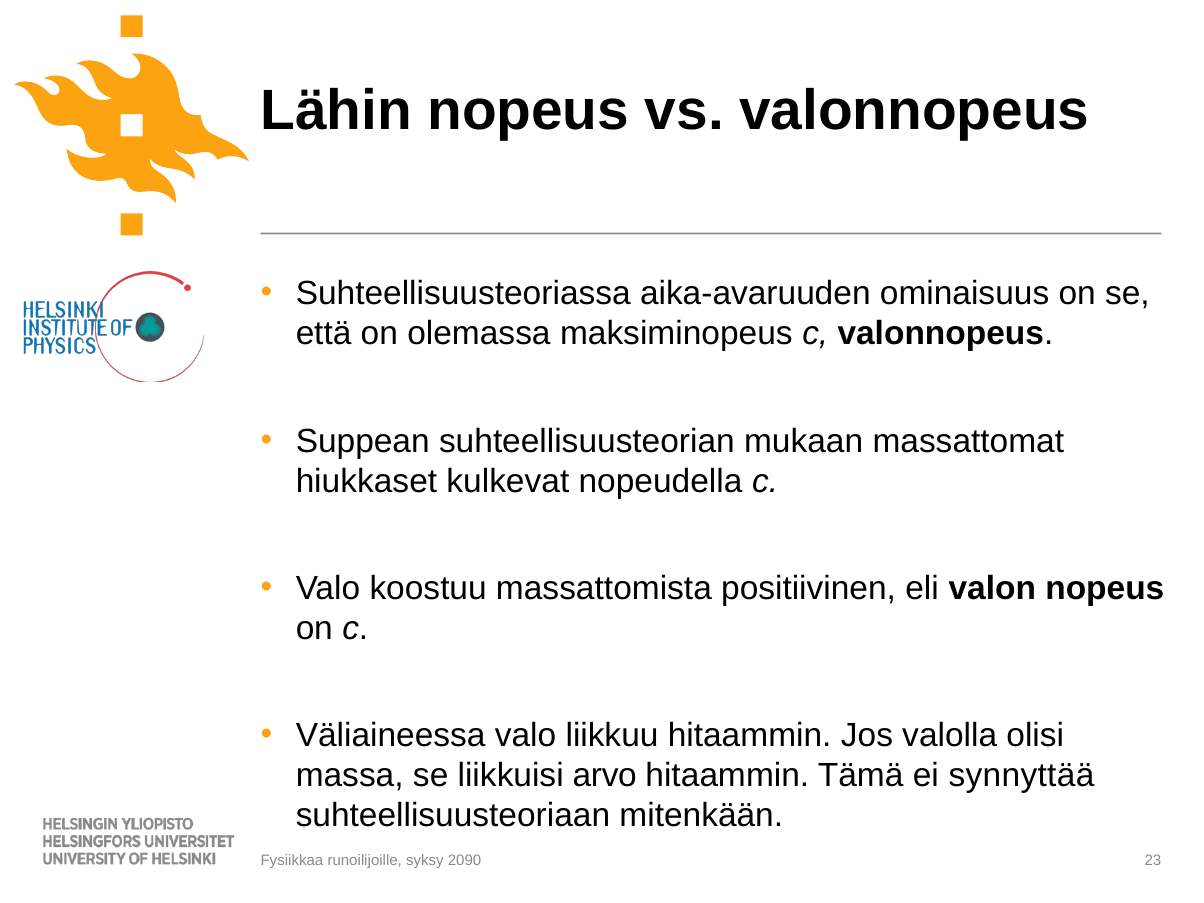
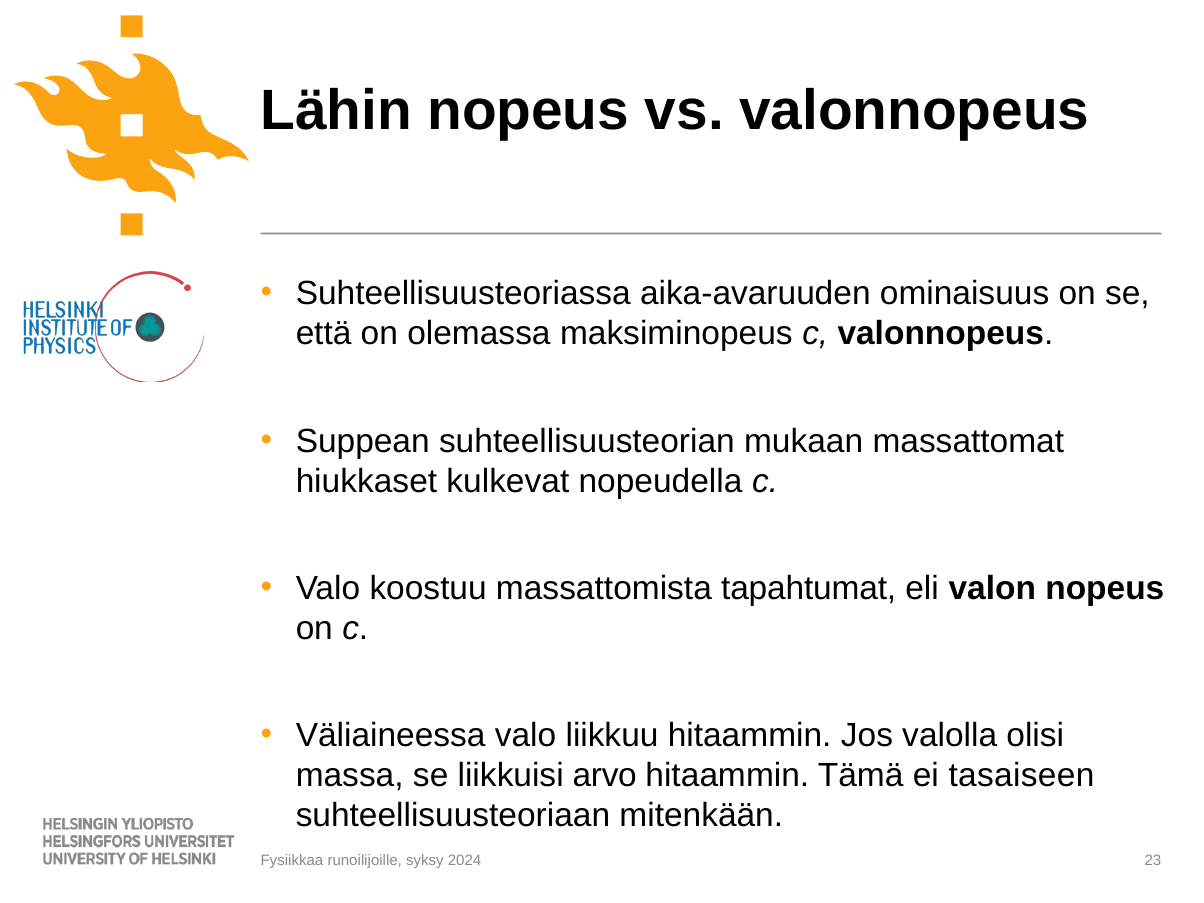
positiivinen: positiivinen -> tapahtumat (809, 588)
synnyttää: synnyttää -> tasaiseen (1021, 775)
2090: 2090 -> 2024 (465, 861)
